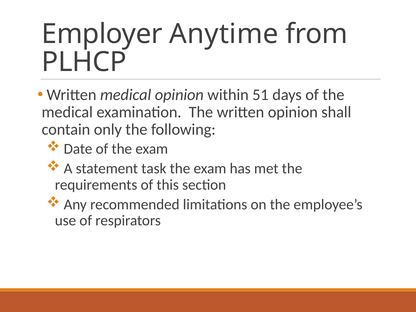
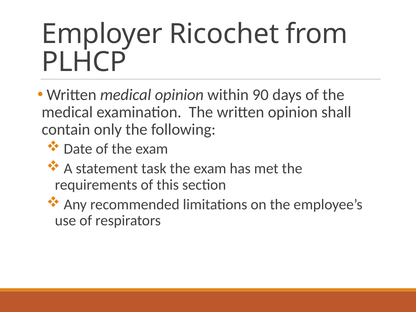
Anytime: Anytime -> Ricochet (224, 34)
51: 51 -> 90 (261, 95)
